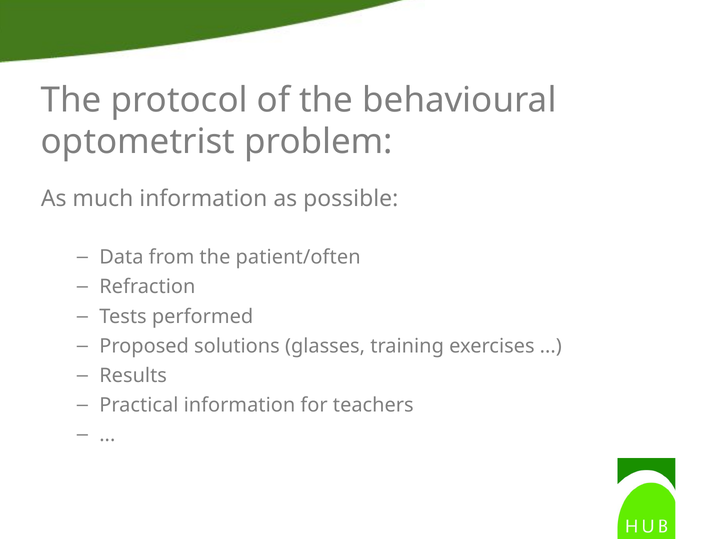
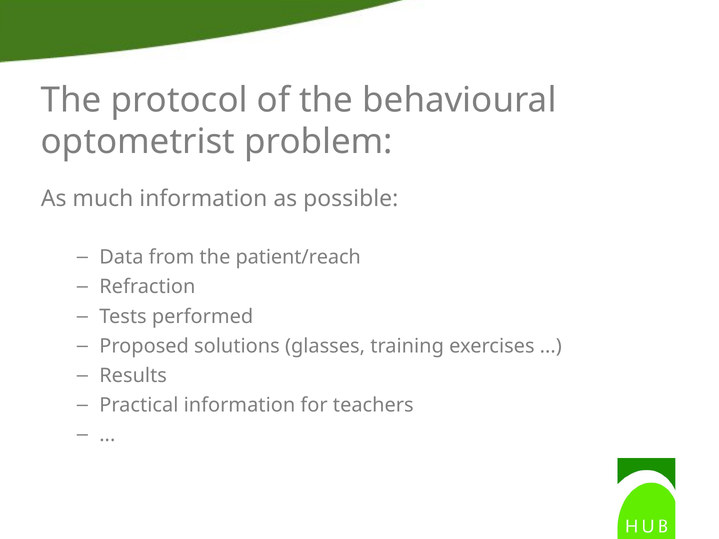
patient/often: patient/often -> patient/reach (298, 257)
